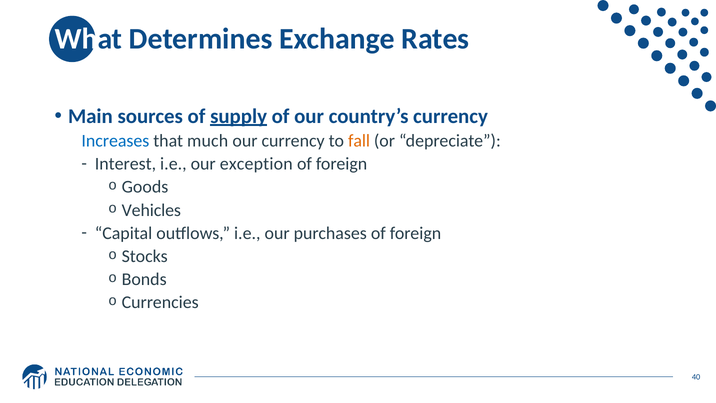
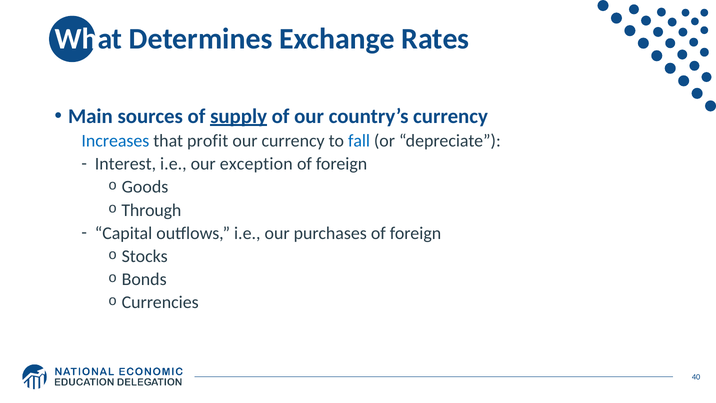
much: much -> profit (208, 141)
fall colour: orange -> blue (359, 141)
Vehicles: Vehicles -> Through (151, 210)
